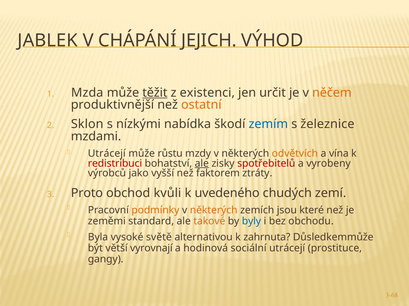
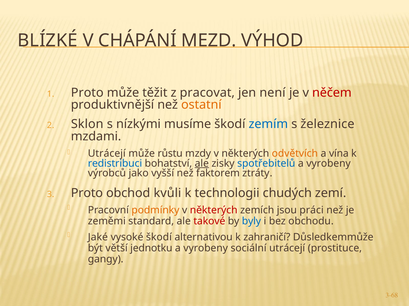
JABLEK: JABLEK -> BLÍZKÉ (48, 40)
JEJICH: JEJICH -> MEZD (209, 40)
Mzda: Mzda -> Proto (87, 93)
těžit underline: present -> none (155, 93)
existenci: existenci -> pracovat (207, 93)
určit: určit -> není (273, 93)
něčem colour: orange -> red (332, 93)
nabídka: nabídka -> musíme (188, 124)
redistribuci colour: red -> blue (115, 164)
spotřebitelů colour: red -> blue (266, 164)
uvedeného: uvedeného -> technologii (227, 194)
některých colour: orange -> red (214, 211)
které: které -> práci (312, 211)
takové colour: orange -> red (209, 222)
Byla: Byla -> Jaké (98, 238)
vysoké světě: světě -> škodí (159, 238)
zahrnuta: zahrnuta -> zahraničí (267, 238)
vyrovnají: vyrovnají -> jednotku (151, 249)
hodinová: hodinová -> vyrobeny (206, 249)
